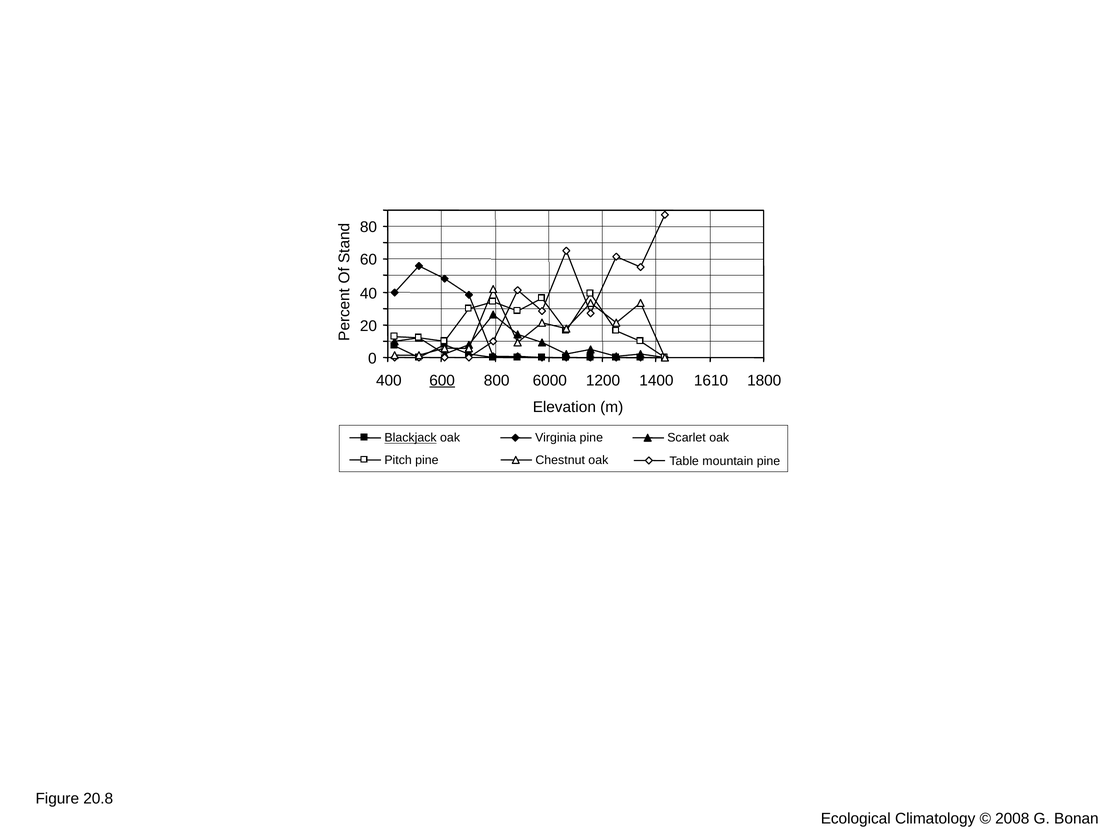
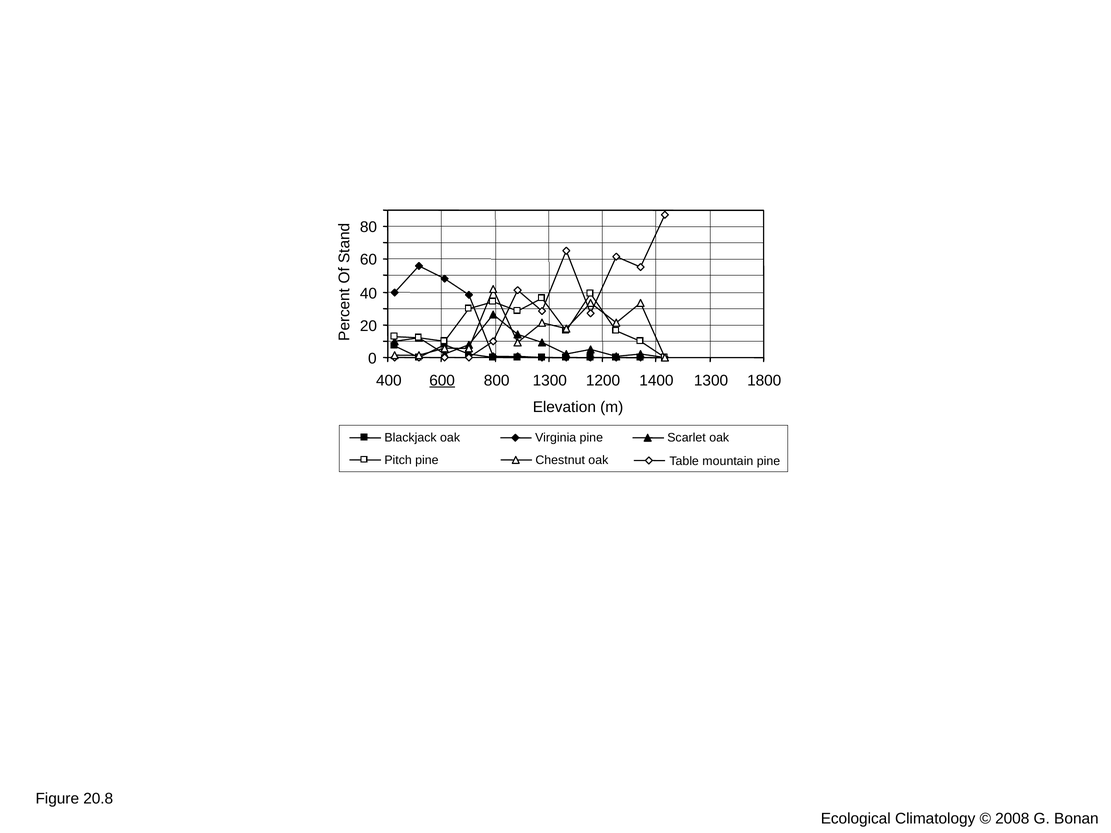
800 6000: 6000 -> 1300 (550, 381)
1400 1610: 1610 -> 1300 (711, 381)
Blackjack underline: present -> none (411, 438)
